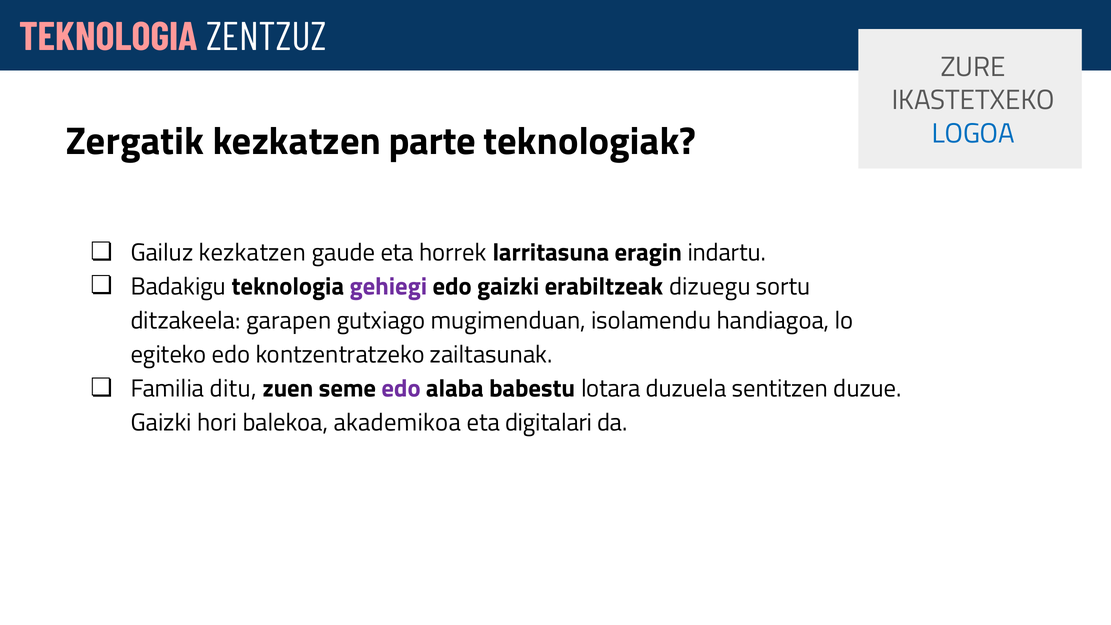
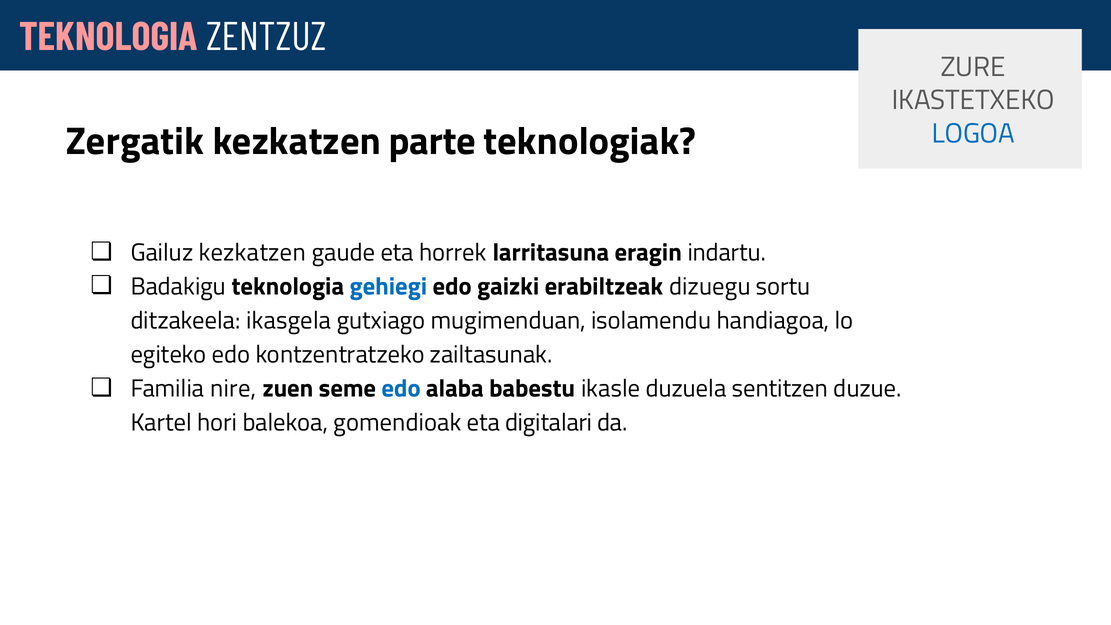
gehiegi colour: purple -> blue (388, 286)
garapen: garapen -> ikasgela (289, 320)
ditu: ditu -> nire (233, 388)
edo colour: purple -> blue (401, 388)
lotara: lotara -> ikasle (611, 388)
Gaizki: Gaizki -> Kartel (161, 423)
akademikoa: akademikoa -> gomendioak (397, 423)
